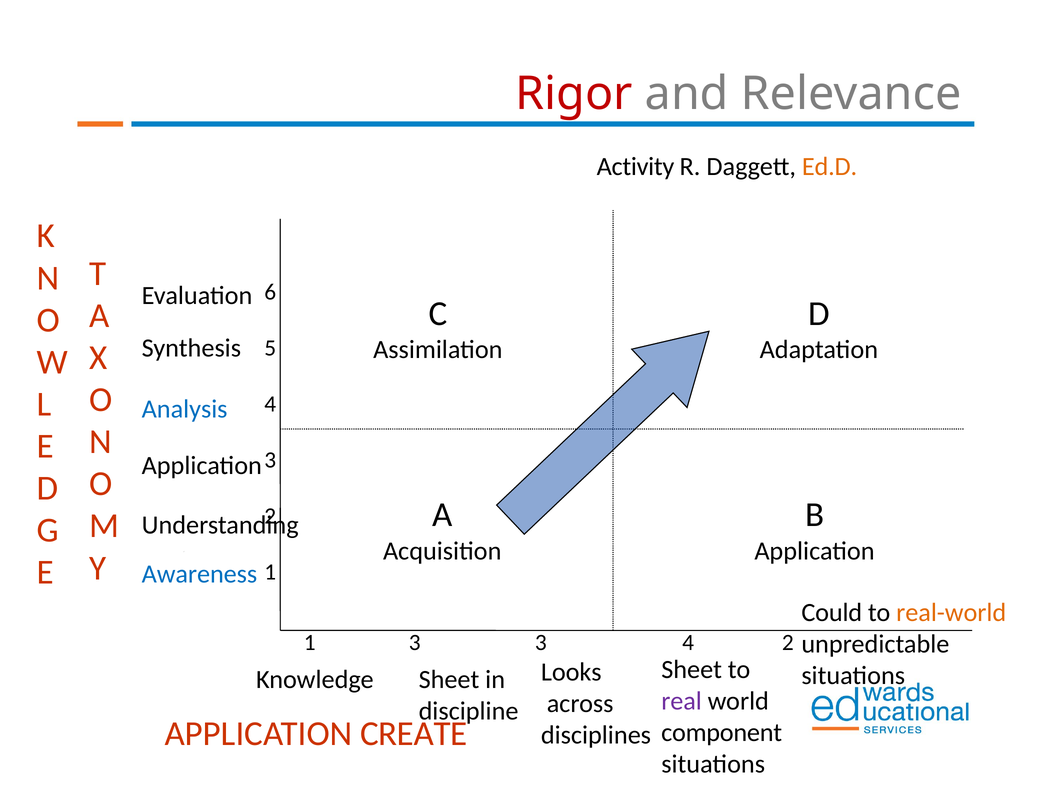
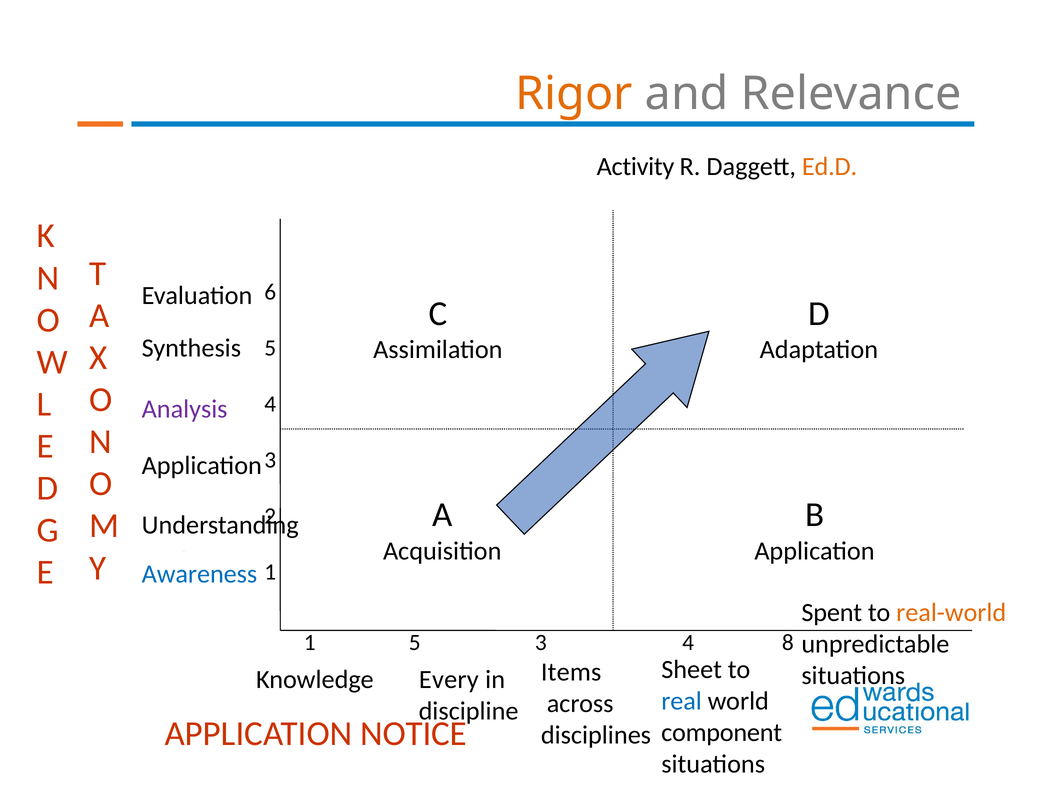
Rigor colour: red -> orange (574, 94)
Analysis colour: blue -> purple (185, 409)
Could: Could -> Spent (832, 613)
1 3: 3 -> 5 (415, 643)
4 2: 2 -> 8 (788, 643)
Looks: Looks -> Items (571, 672)
Knowledge Sheet: Sheet -> Every (449, 680)
real colour: purple -> blue (682, 701)
CREATE: CREATE -> NOTICE (414, 734)
